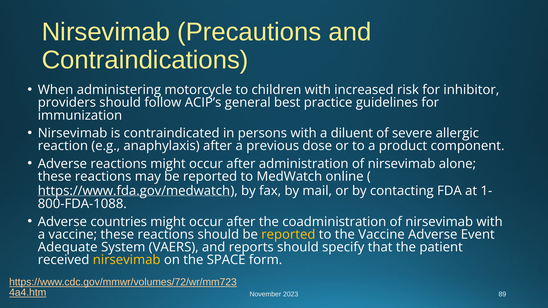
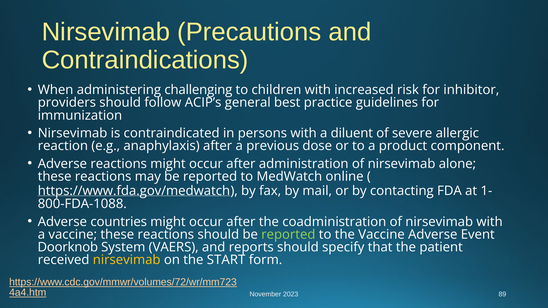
motorcycle: motorcycle -> challenging (198, 90)
reported colour: yellow -> light green (288, 235)
Adequate: Adequate -> Doorknob (68, 247)
SPACE: SPACE -> START (226, 260)
